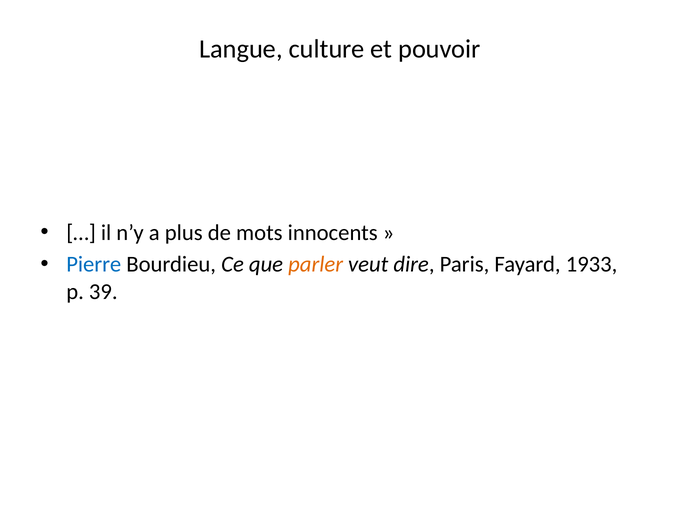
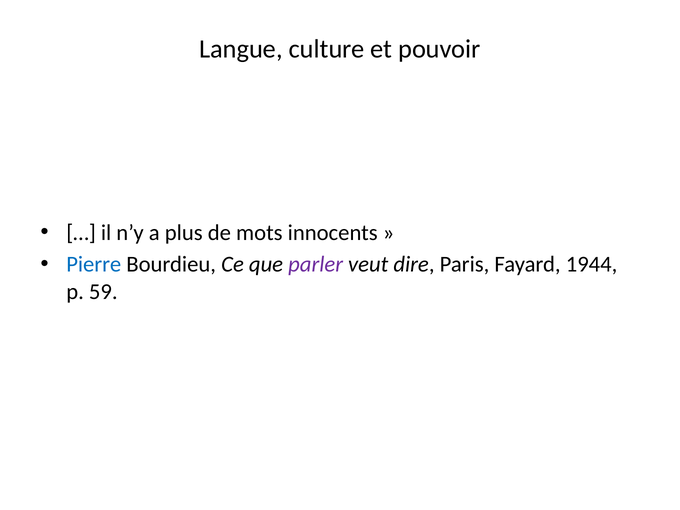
parler colour: orange -> purple (316, 264)
1933: 1933 -> 1944 (592, 264)
39: 39 -> 59 (103, 292)
